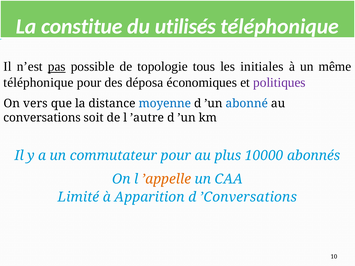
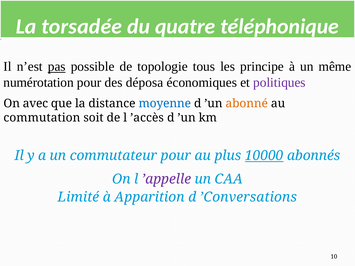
constitue: constitue -> torsadée (82, 27)
utilisés: utilisés -> quatre (185, 27)
initiales: initiales -> principe (262, 67)
téléphonique: téléphonique -> numérotation (39, 83)
vers: vers -> avec (35, 104)
abonné colour: blue -> orange (247, 104)
conversations: conversations -> commutation (42, 118)
’autre: ’autre -> ’accès (147, 118)
10000 underline: none -> present (264, 156)
’appelle colour: orange -> purple (166, 179)
